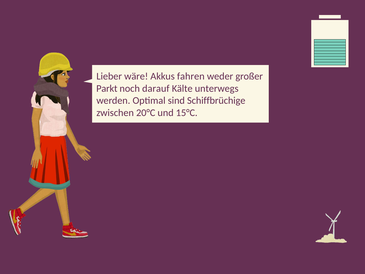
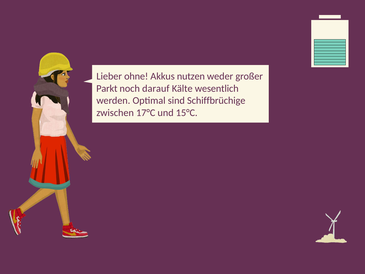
wäre: wäre -> ohne (136, 76)
fahren: fahren -> nutzen (191, 76)
unterwegs: unterwegs -> wesentlich (217, 88)
20°C: 20°C -> 17°C (146, 113)
